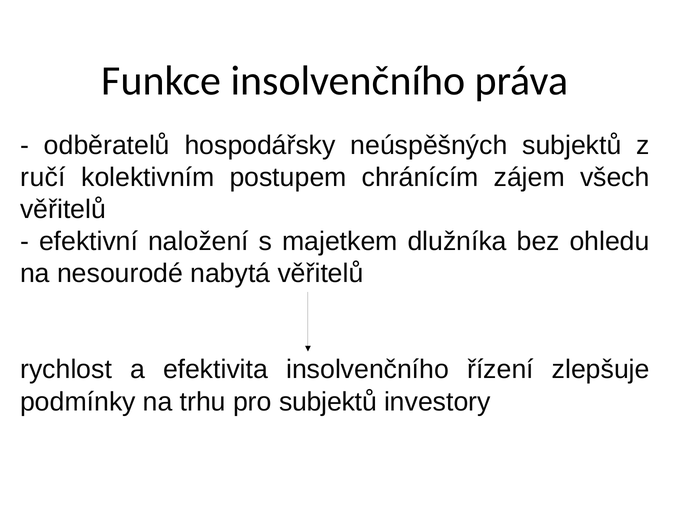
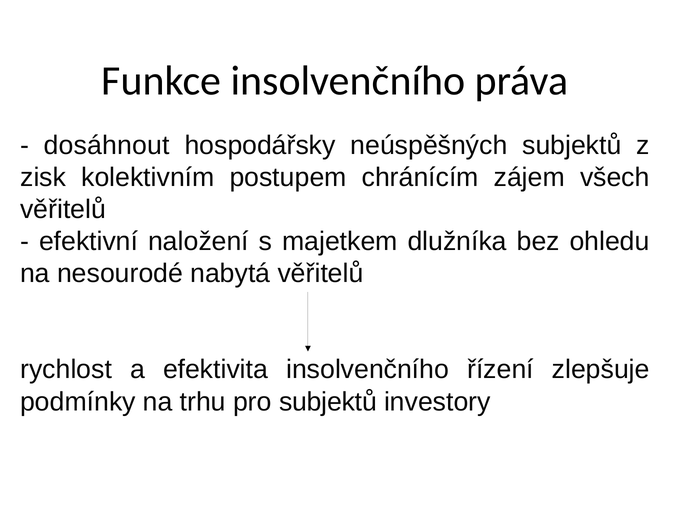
odběratelů: odběratelů -> dosáhnout (107, 145)
ručí: ručí -> zisk (43, 177)
